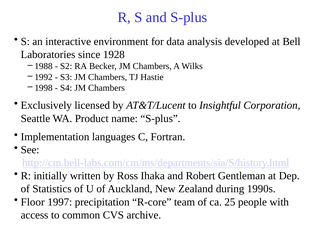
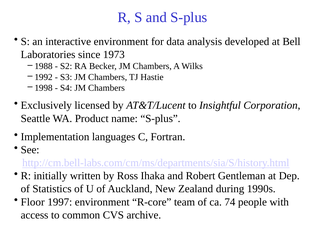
1928: 1928 -> 1973 (114, 54)
1997 precipitation: precipitation -> environment (102, 202)
25: 25 -> 74 (230, 202)
